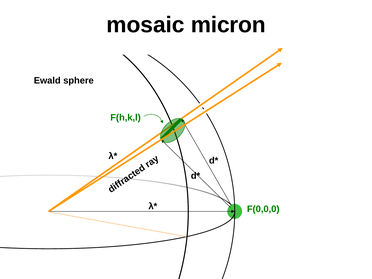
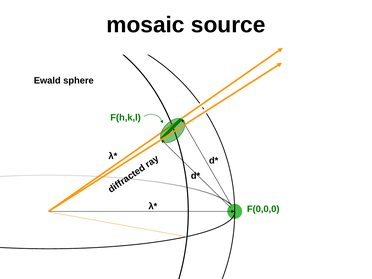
micron: micron -> source (228, 25)
